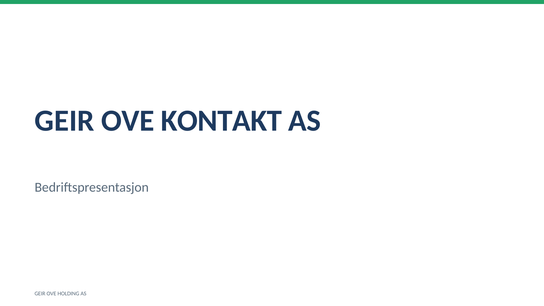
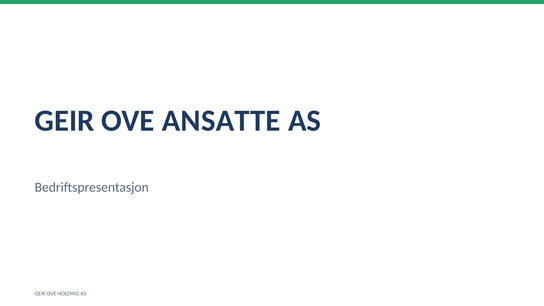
KONTAKT: KONTAKT -> ANSATTE (221, 121)
